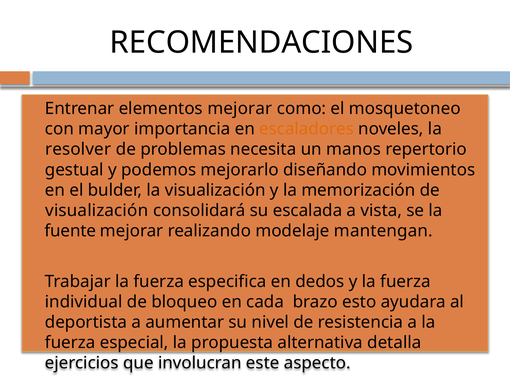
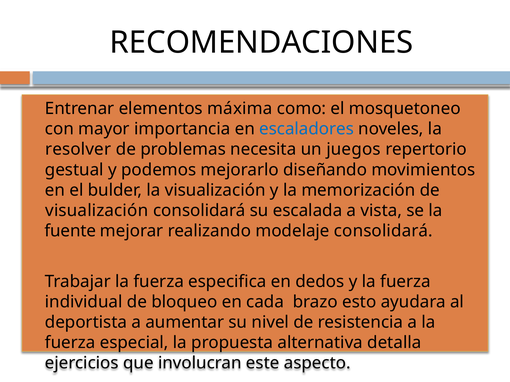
elementos mejorar: mejorar -> máxima (240, 109)
escaladores colour: orange -> blue (307, 129)
manos: manos -> juegos (354, 150)
modelaje mantengan: mantengan -> consolidará (383, 231)
